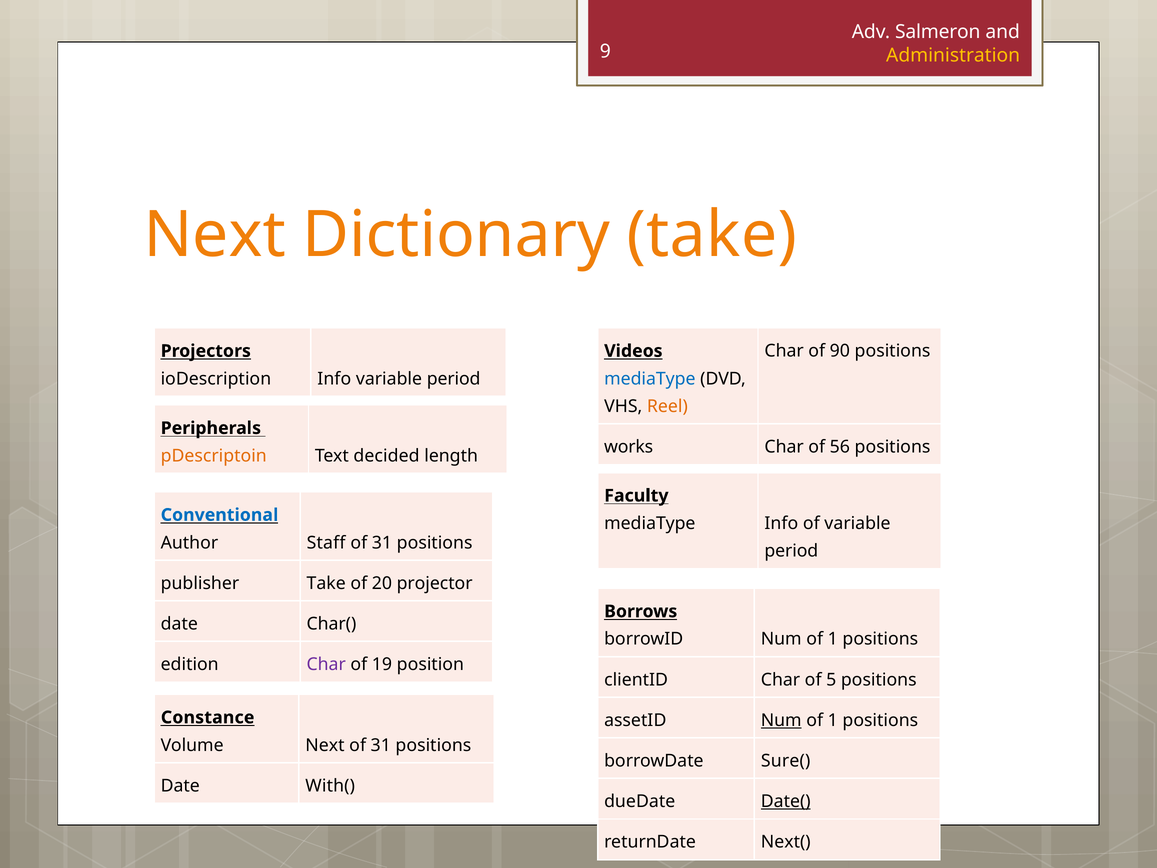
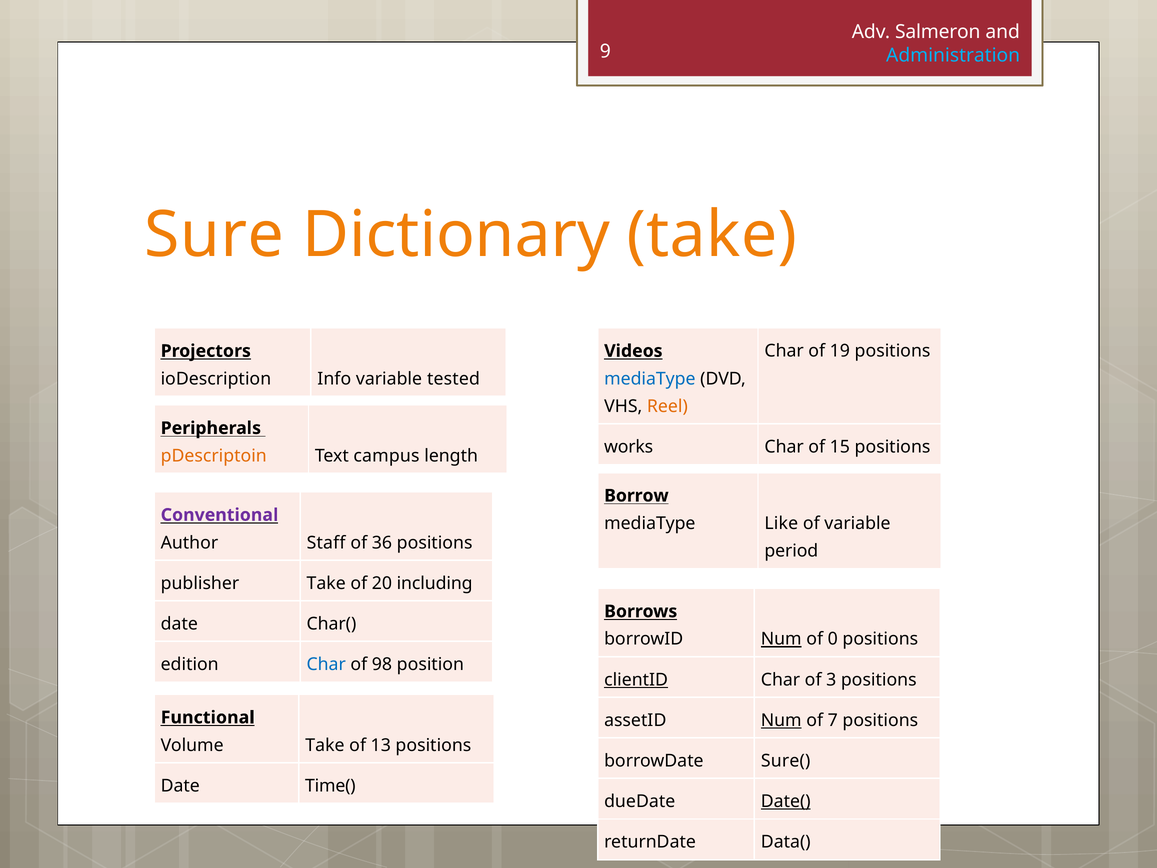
Administration colour: yellow -> light blue (953, 55)
Next: Next -> Sure (214, 235)
90: 90 -> 19 (840, 351)
period: period -> tested (453, 379)
56: 56 -> 15 (840, 447)
decided: decided -> campus (386, 456)
Faculty: Faculty -> Borrow (636, 496)
Conventional colour: blue -> purple (219, 515)
mediaType Info: Info -> Like (781, 523)
31: 31 -> 36 (382, 543)
projector: projector -> including (435, 583)
Num underline: none -> present (781, 639)
1: 1 -> 0 (833, 639)
Char colour: purple -> blue (326, 664)
19: 19 -> 98 (382, 664)
clientID underline: none -> present (636, 680)
5: 5 -> 3 (831, 680)
Constance: Constance -> Functional (208, 717)
1: 1 -> 7 (833, 720)
Volume Next: Next -> Take (325, 745)
31: 31 -> 13 (381, 745)
With(: With( -> Time( (330, 786)
Next(: Next( -> Data( (786, 842)
